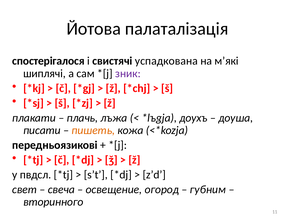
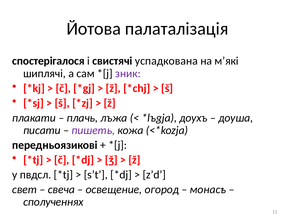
пишеть colour: orange -> purple (93, 130)
губним: губним -> монасҍ (208, 189)
вторинного: вторинного -> сполученнях (53, 201)
